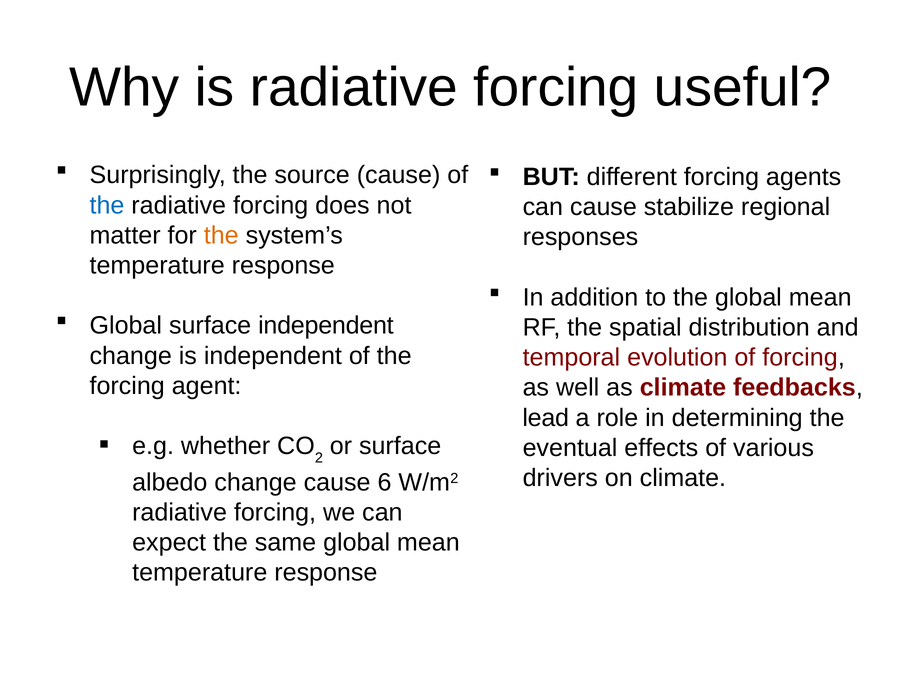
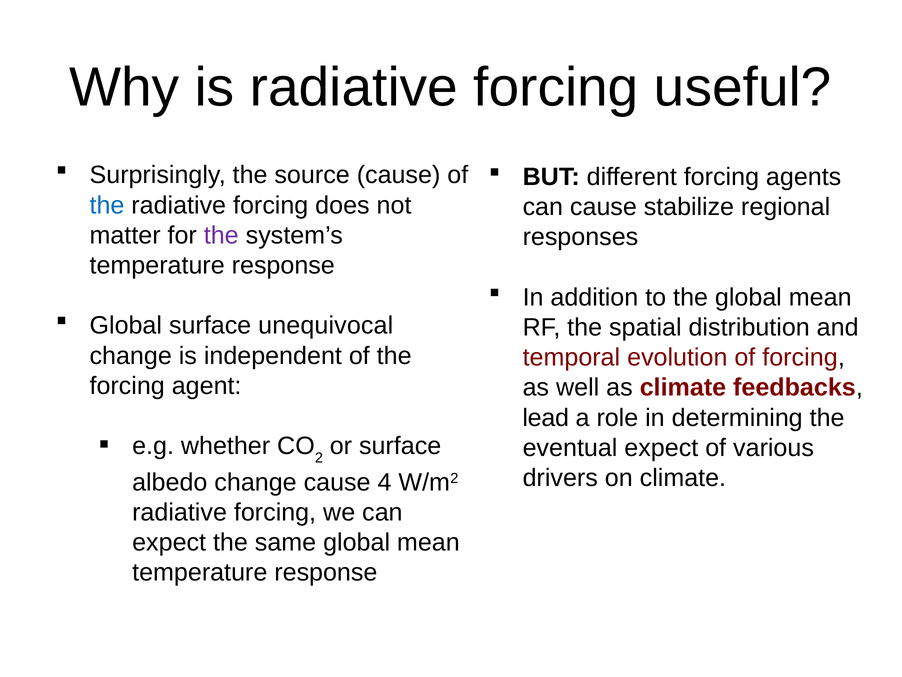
the colour: orange -> purple (221, 235)
surface independent: independent -> unequivocal (326, 325)
eventual effects: effects -> expect (661, 448)
6: 6 -> 4 (385, 482)
